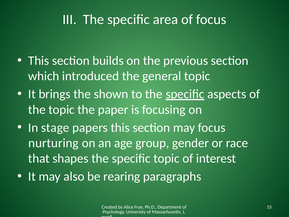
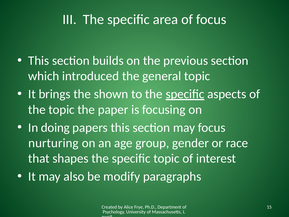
stage: stage -> doing (55, 127)
rearing: rearing -> modify (122, 176)
